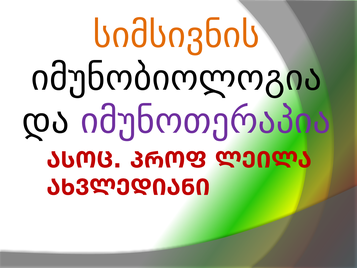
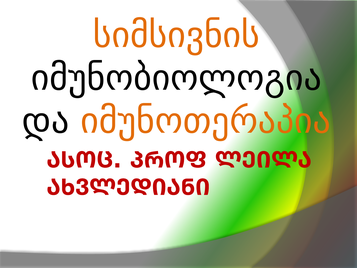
იმუნოთერაპია colour: purple -> orange (206, 121)
